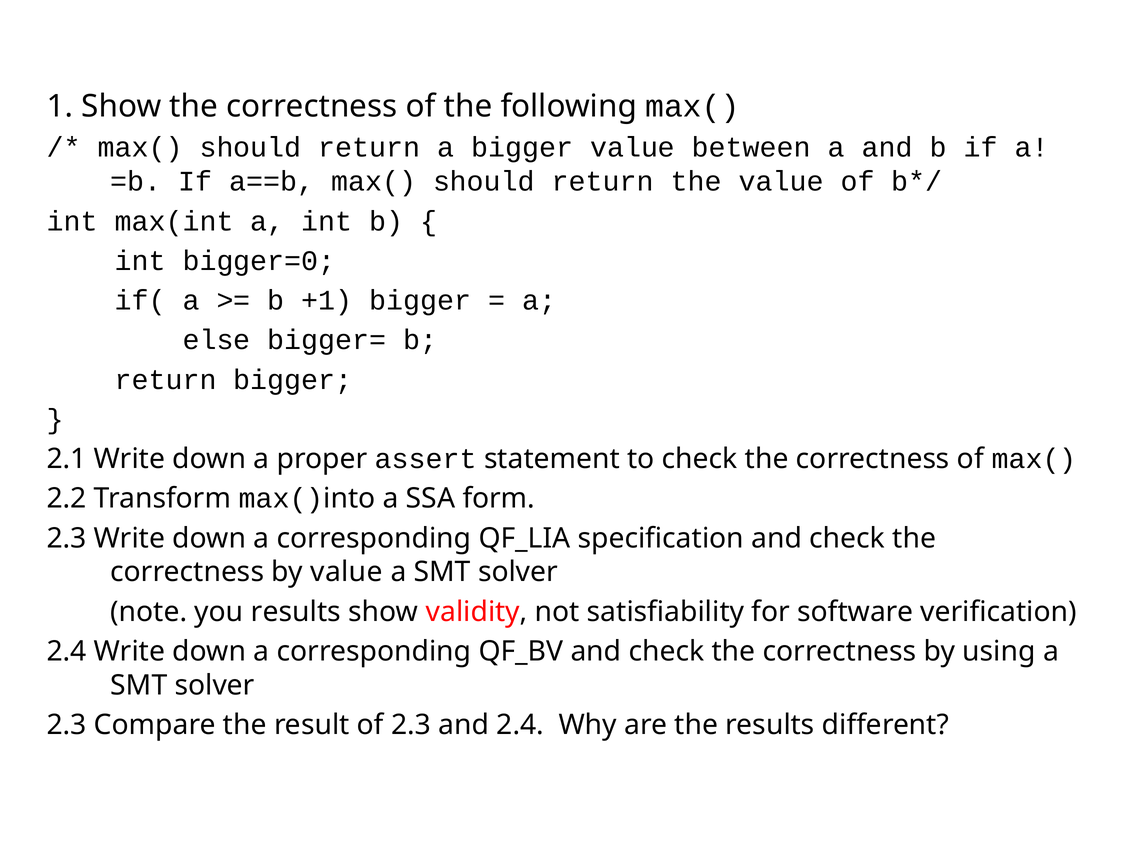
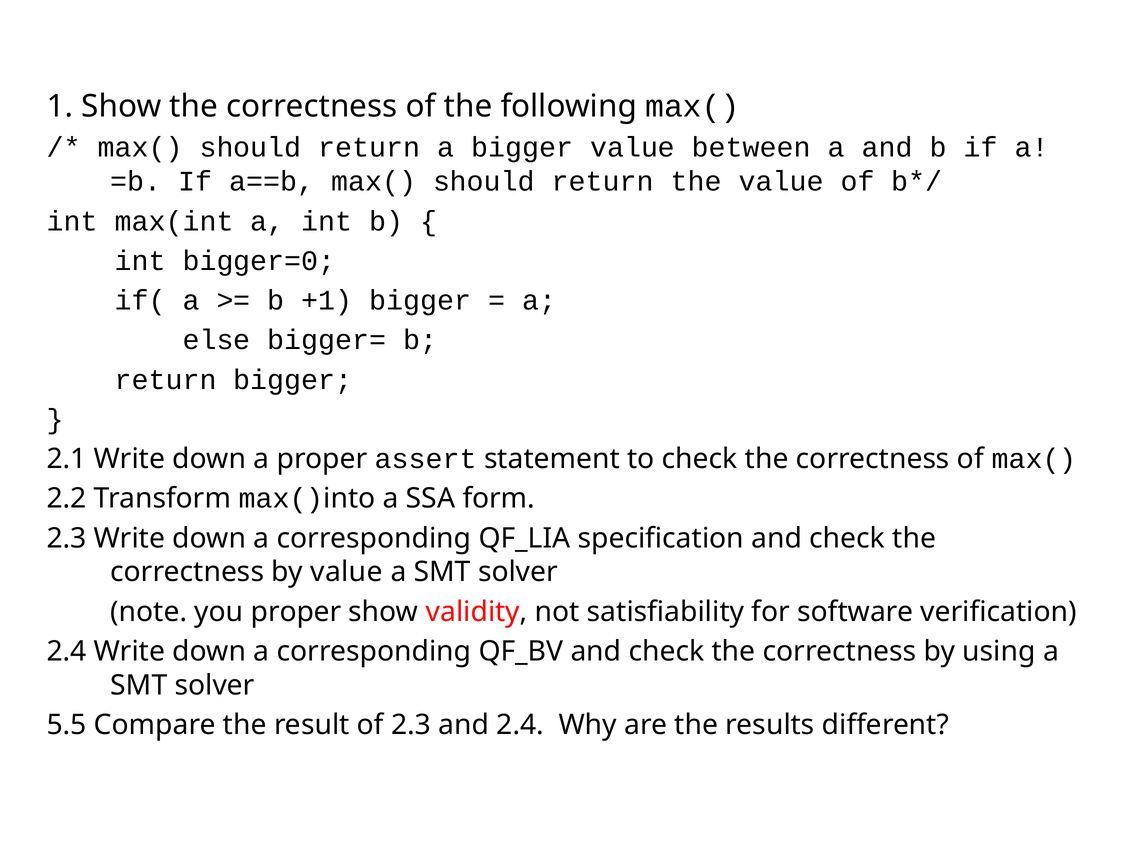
you results: results -> proper (296, 612)
2.3: 2.3 -> 5.5 (67, 725)
